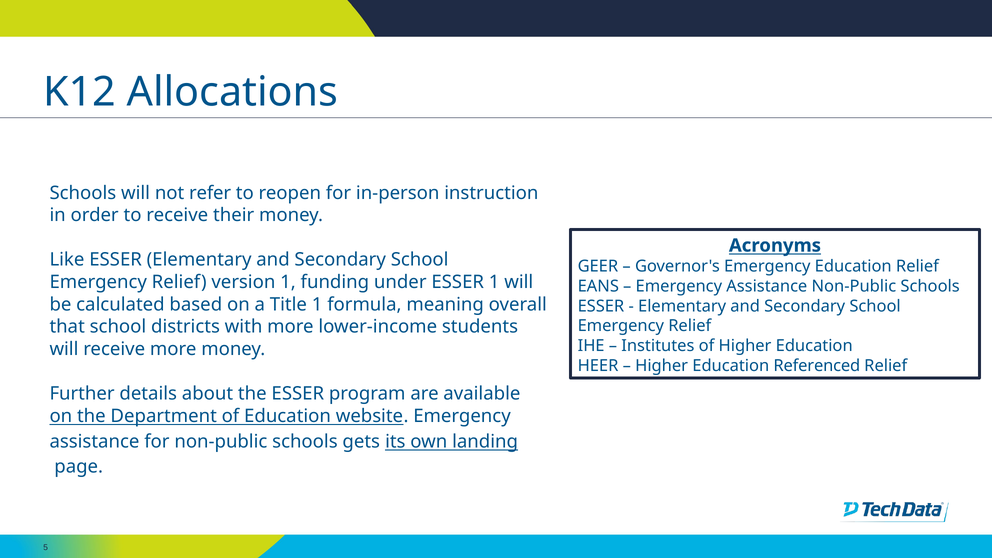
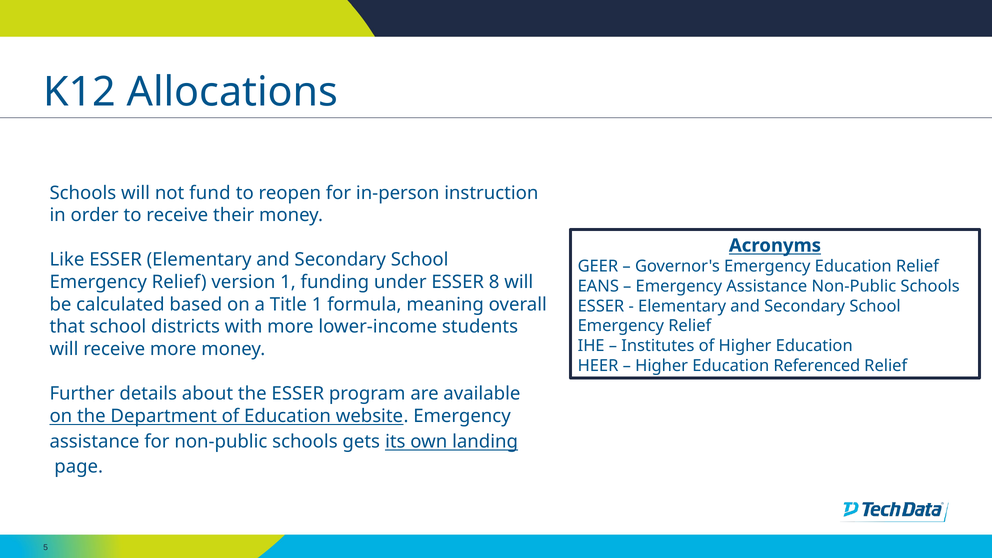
refer: refer -> fund (210, 193)
ESSER 1: 1 -> 8 (494, 282)
